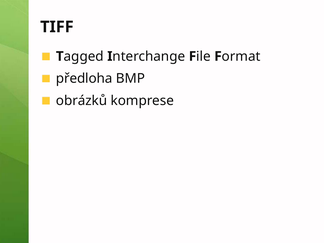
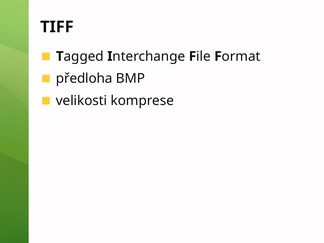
obrázků: obrázků -> velikosti (82, 101)
